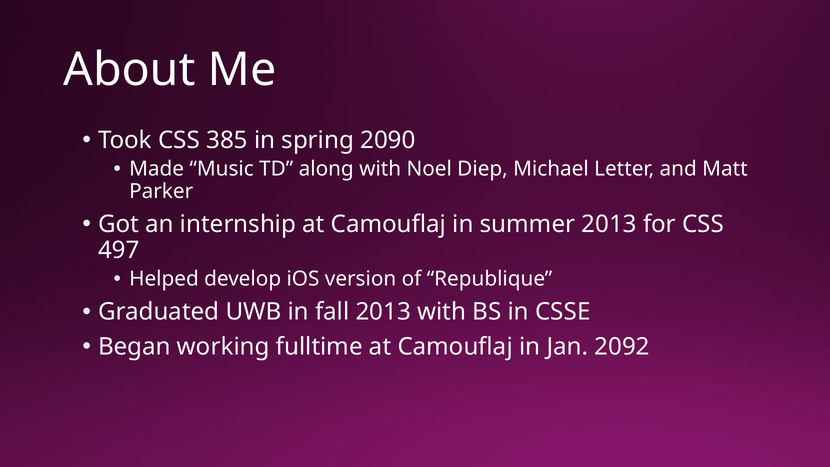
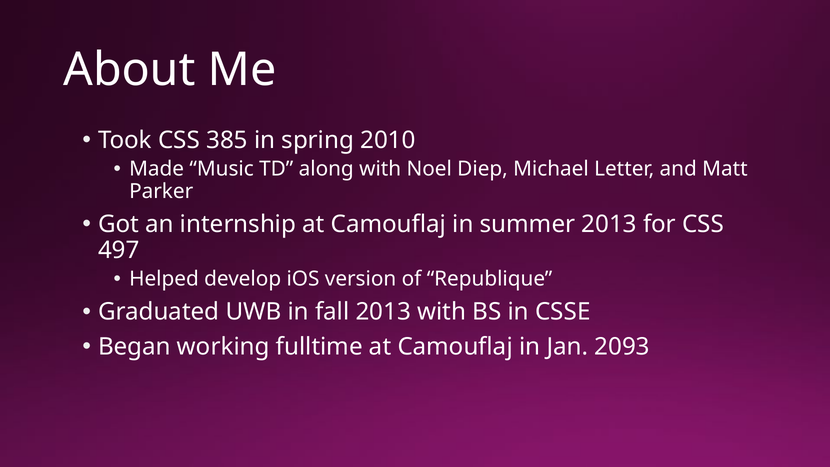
2090: 2090 -> 2010 (388, 140)
2092: 2092 -> 2093 (622, 347)
